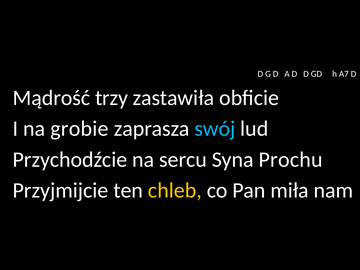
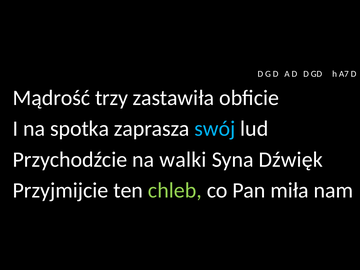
grobie: grobie -> spotka (80, 129)
sercu: sercu -> walki (183, 160)
Prochu: Prochu -> Dźwięk (291, 160)
chleb colour: yellow -> light green (175, 190)
